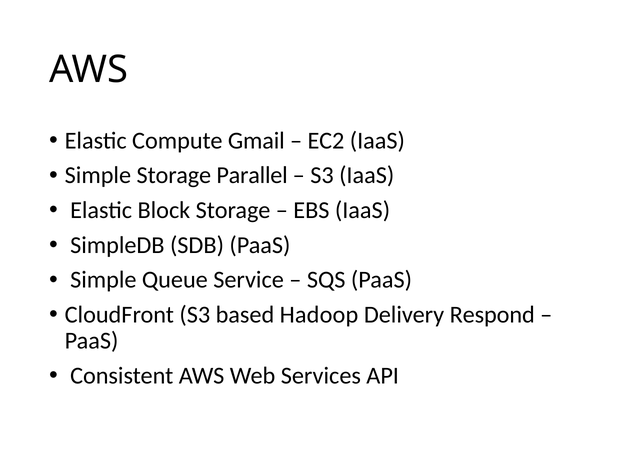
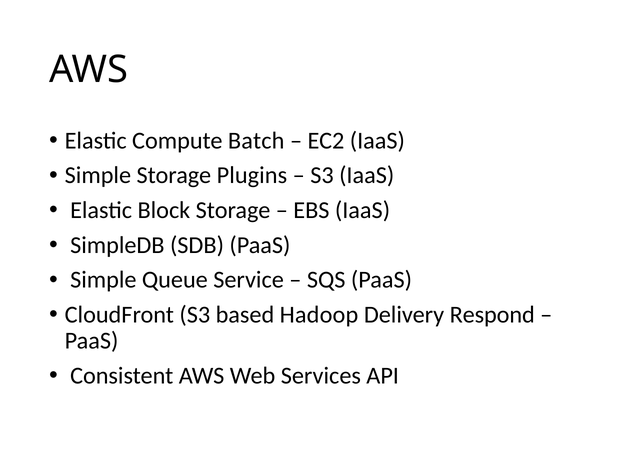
Gmail: Gmail -> Batch (256, 141)
Parallel: Parallel -> Plugins (252, 175)
